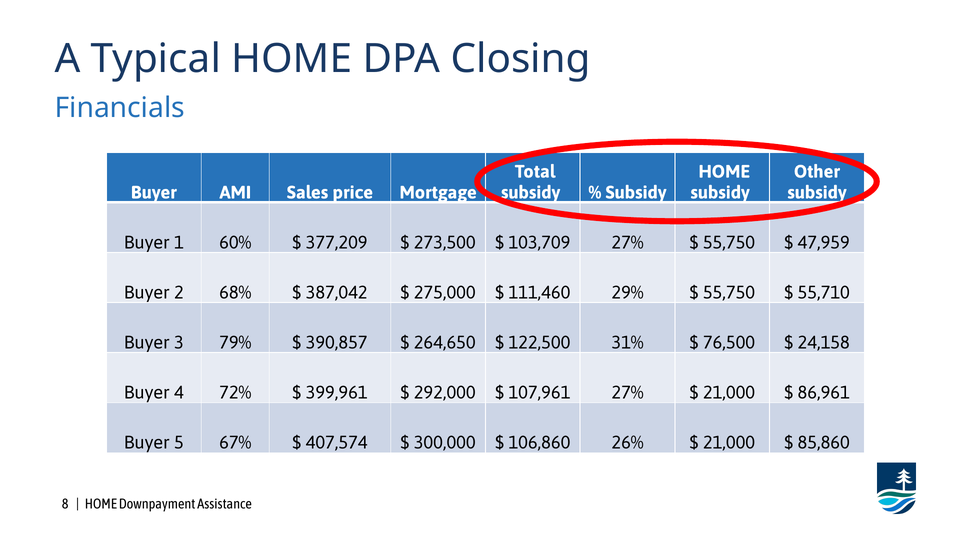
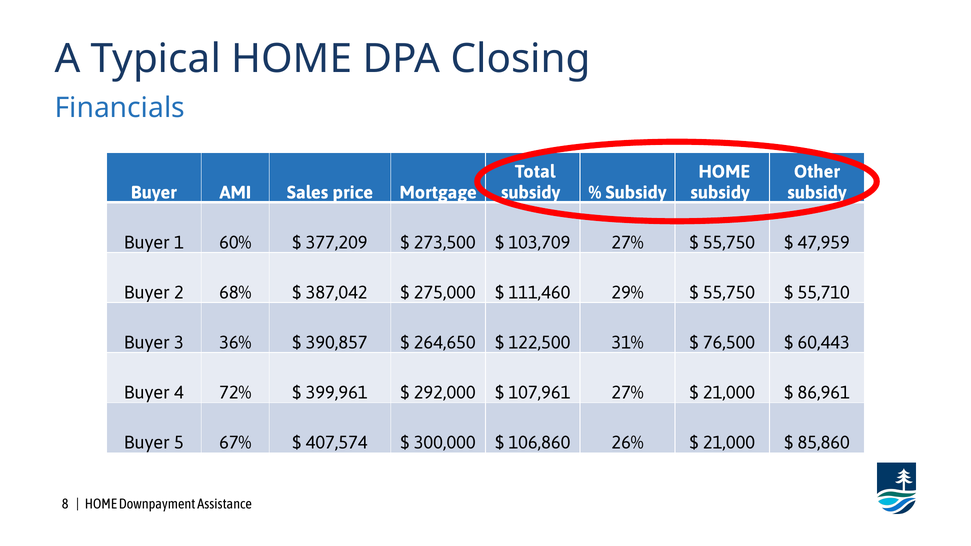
79%: 79% -> 36% (235, 343)
24,158: 24,158 -> 60,443 (824, 343)
